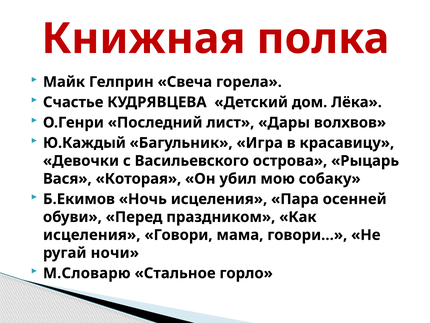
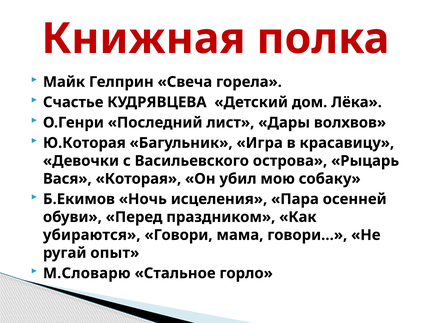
Ю.Каждый: Ю.Каждый -> Ю.Которая (84, 143)
исцеления: исцеления -> убираются (92, 235)
ночи: ночи -> опыт (115, 253)
